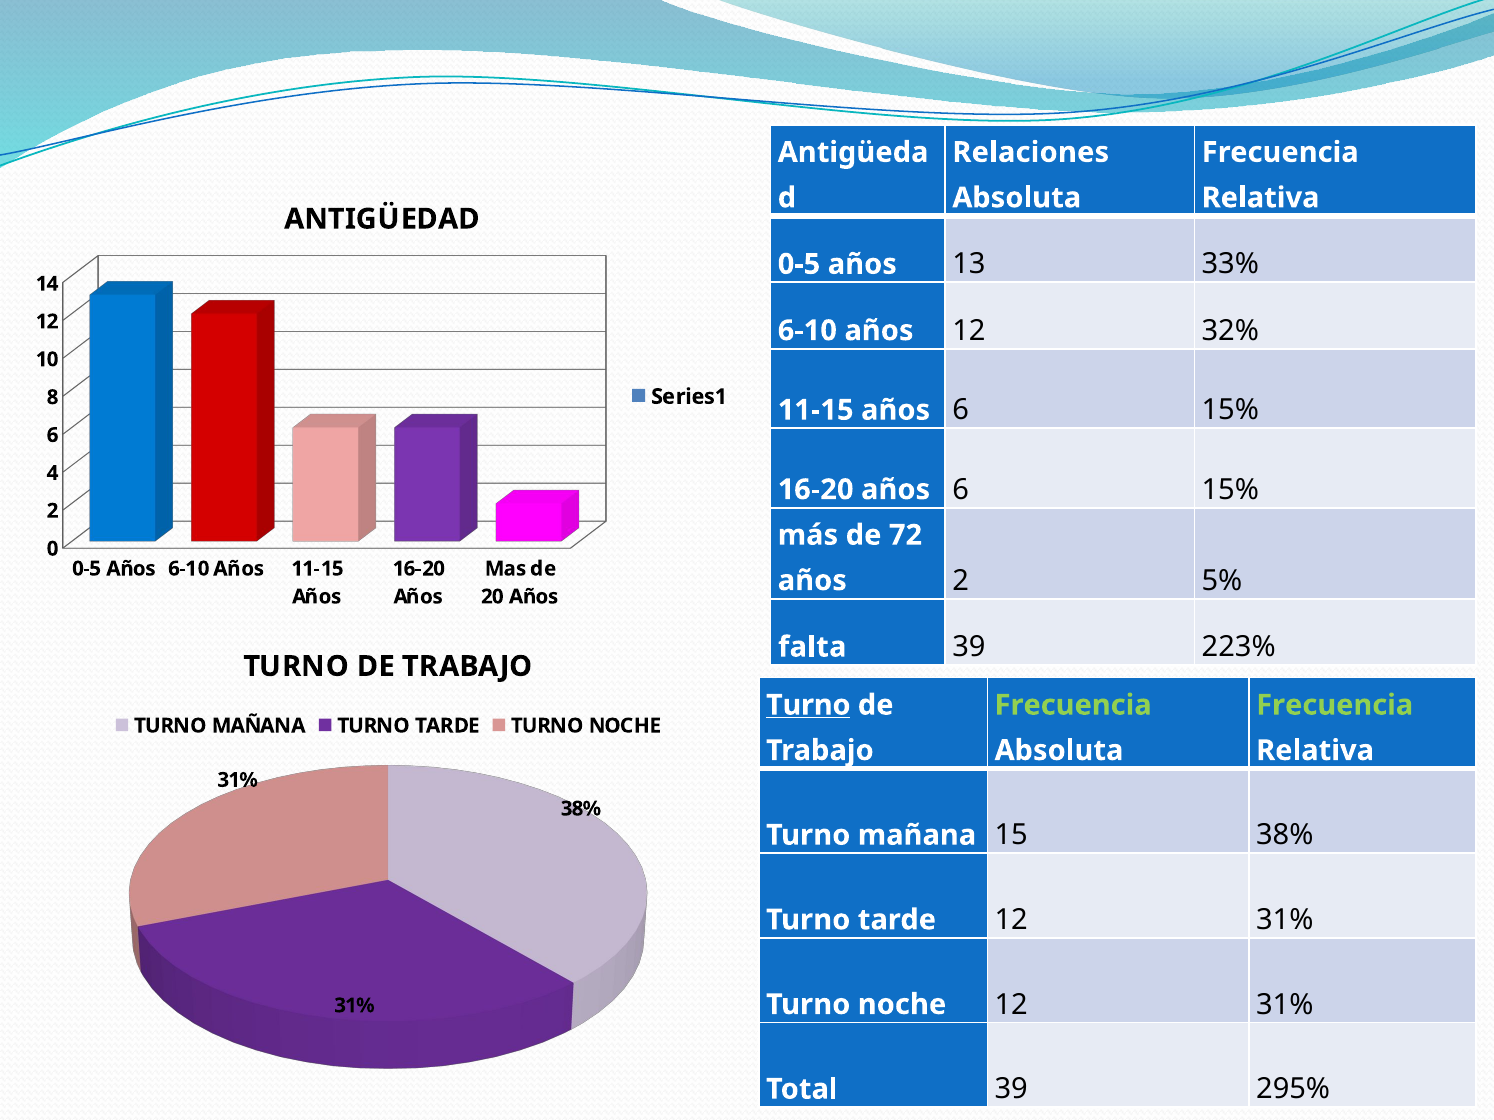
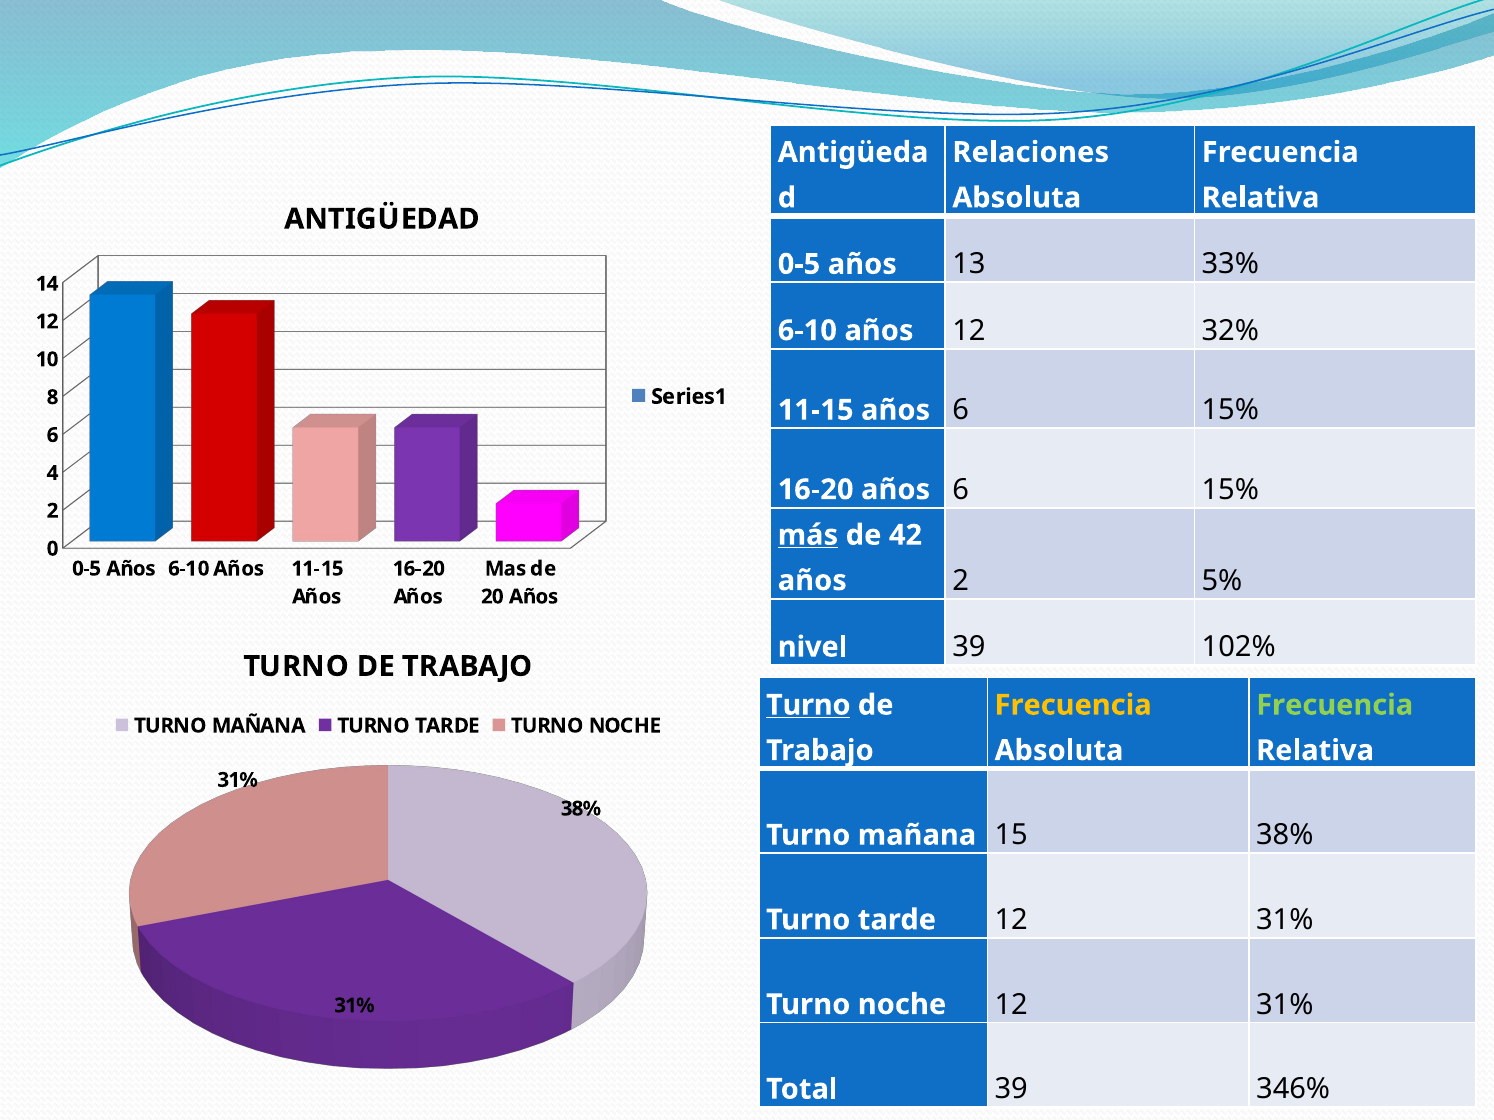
más underline: none -> present (808, 535)
72: 72 -> 42 (906, 535)
falta: falta -> nivel (813, 647)
223%: 223% -> 102% (1239, 647)
Frecuencia colour: light green -> yellow (1073, 705)
295%: 295% -> 346% (1293, 1090)
